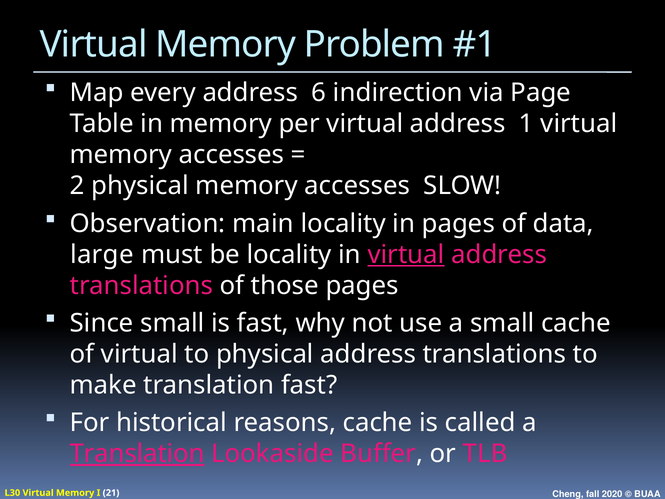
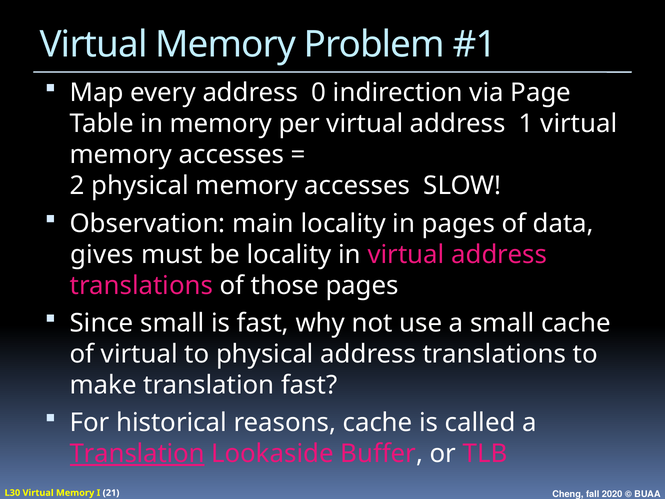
6: 6 -> 0 (319, 93)
large: large -> gives (102, 254)
virtual underline: present -> none (406, 254)
